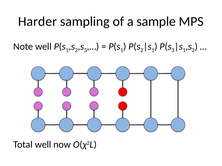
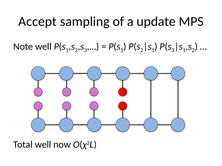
Harder: Harder -> Accept (38, 21)
sample: sample -> update (156, 21)
